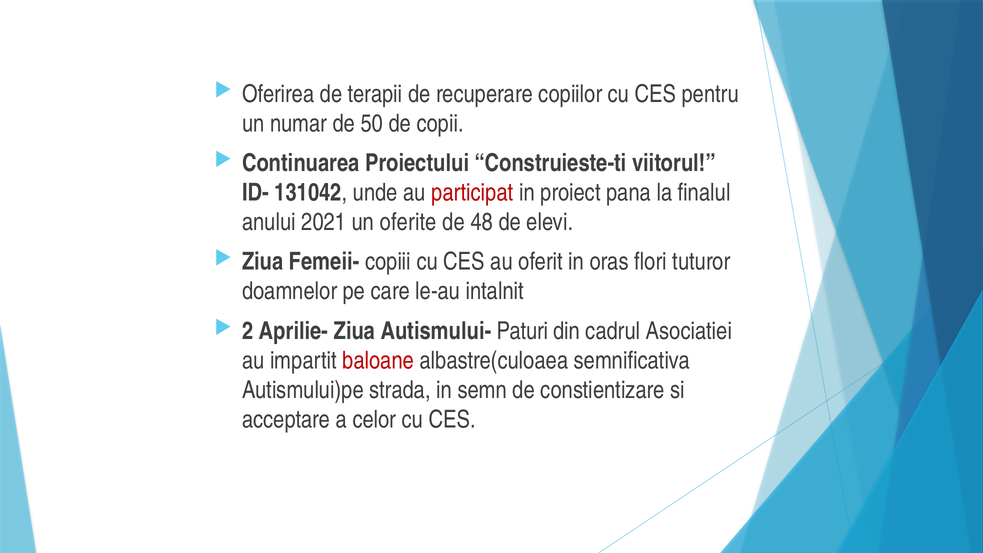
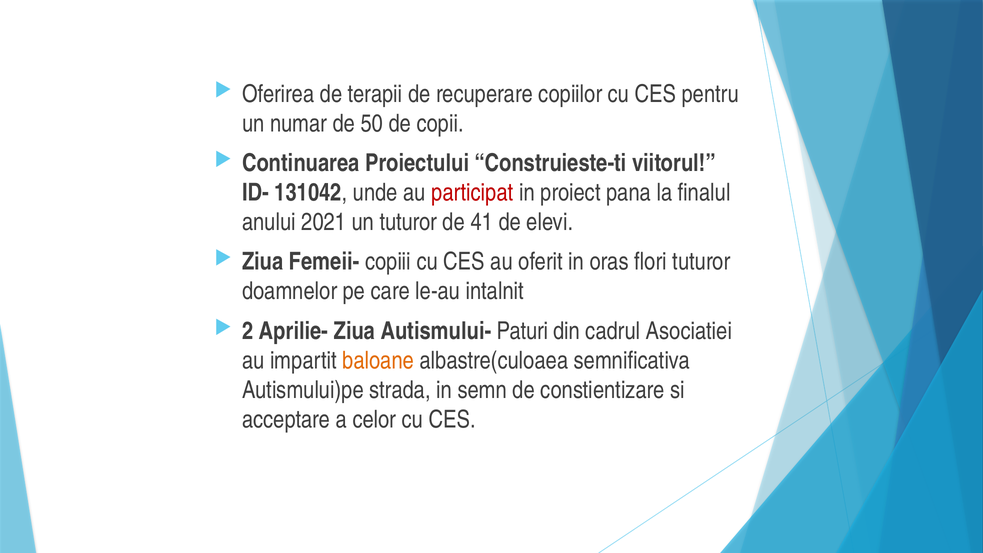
un oferite: oferite -> tuturor (408, 222)
48: 48 -> 41 (482, 222)
baloane colour: red -> orange (378, 361)
